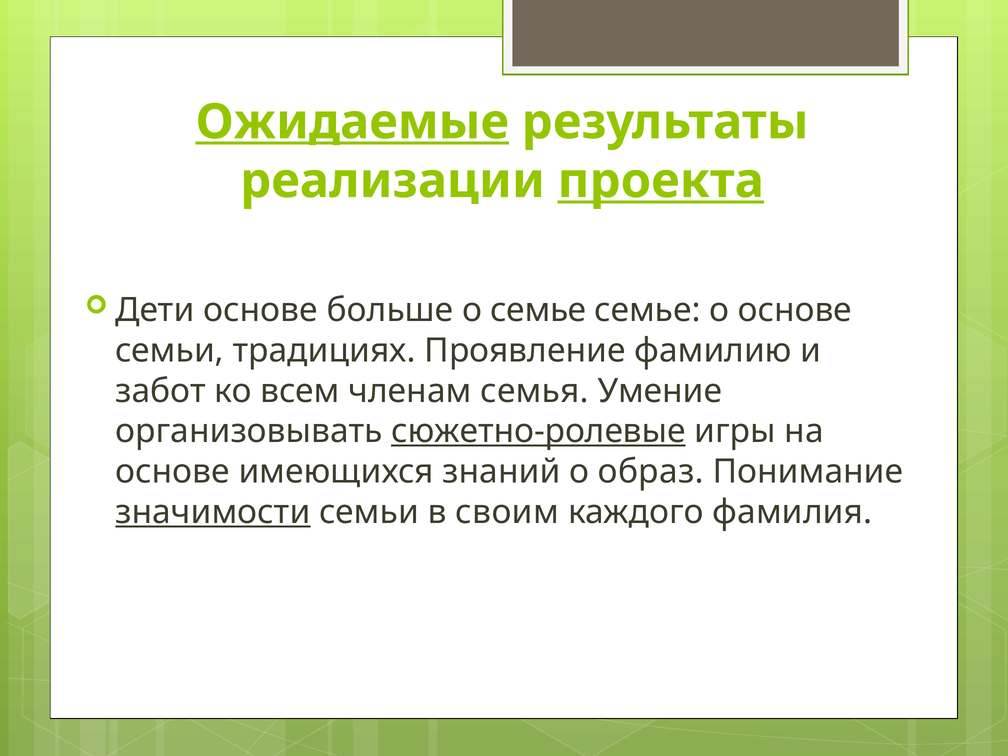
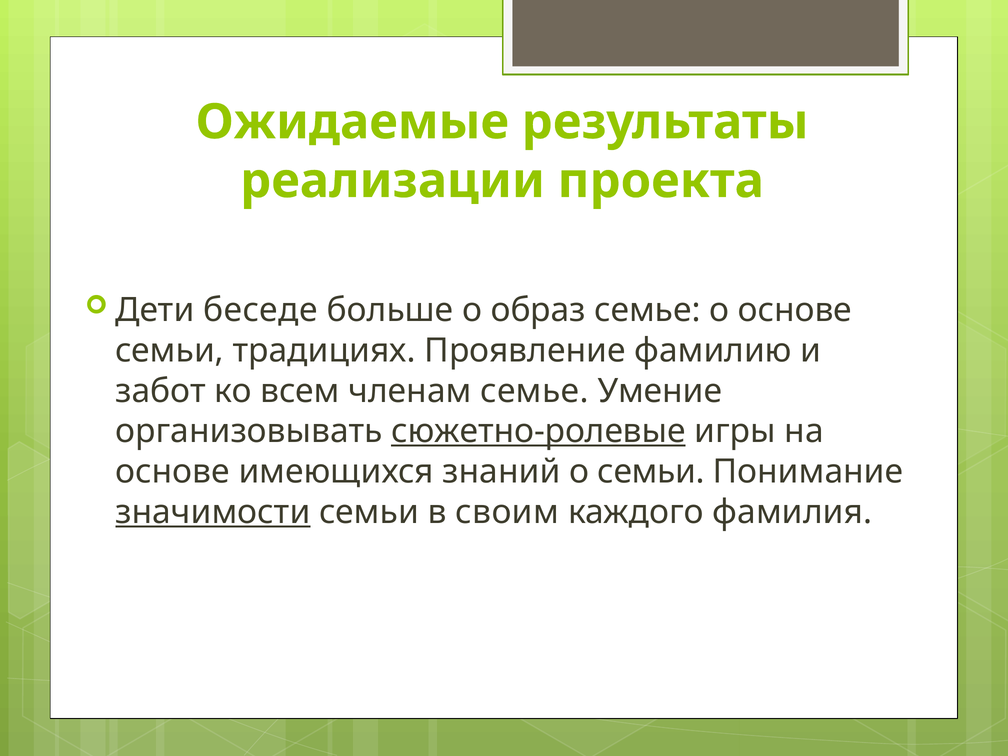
Ожидаемые underline: present -> none (352, 122)
проекта underline: present -> none (661, 181)
Дети основе: основе -> беседе (260, 310)
о семье: семье -> образ (538, 310)
членам семья: семья -> семье (534, 391)
о образ: образ -> семьи (651, 472)
